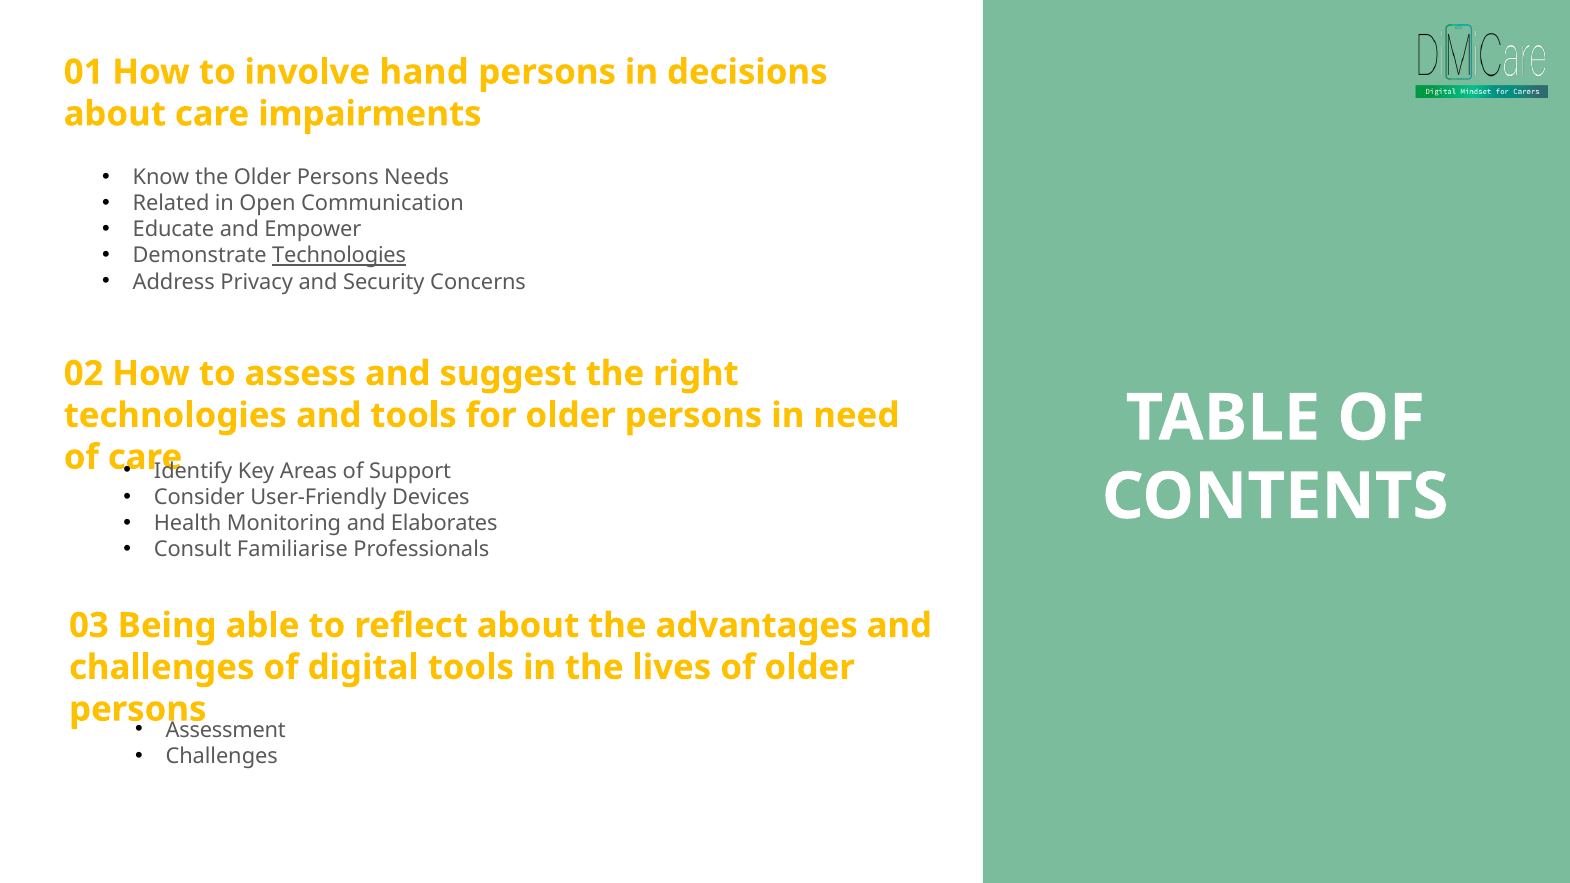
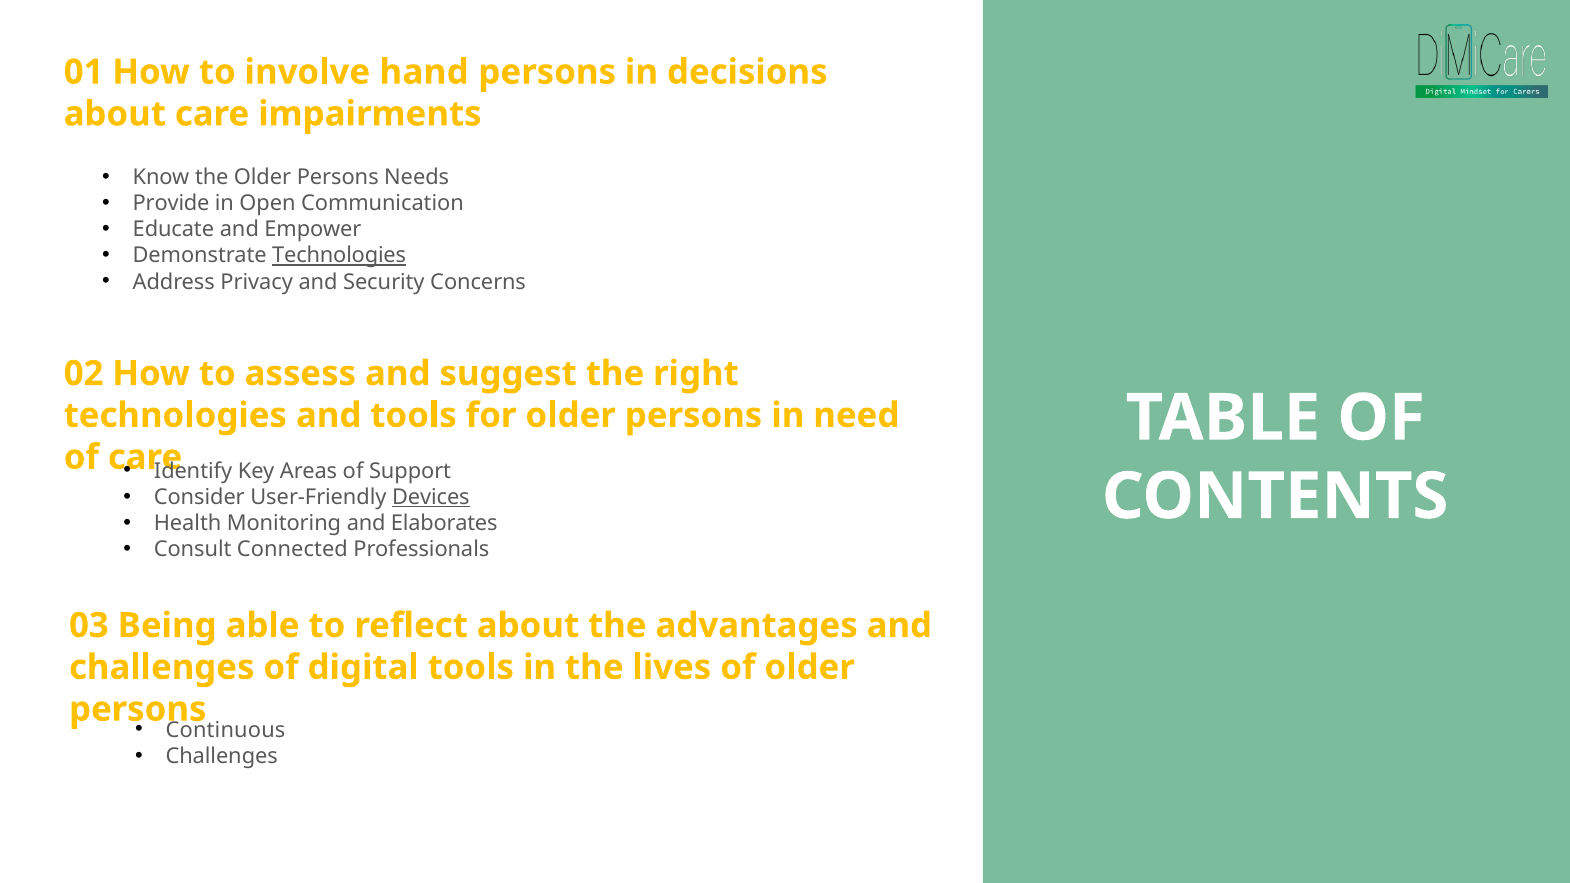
Related: Related -> Provide (171, 203)
Devices underline: none -> present (431, 497)
Familiarise: Familiarise -> Connected (292, 550)
Assessment: Assessment -> Continuous (226, 730)
